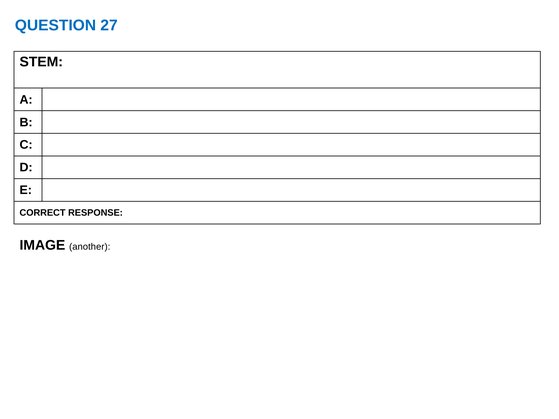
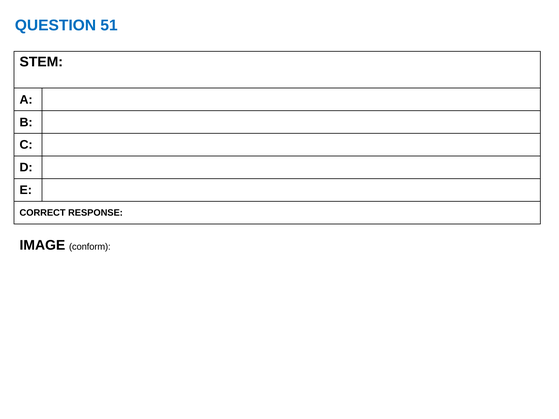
27: 27 -> 51 (109, 25)
another: another -> conform (90, 247)
